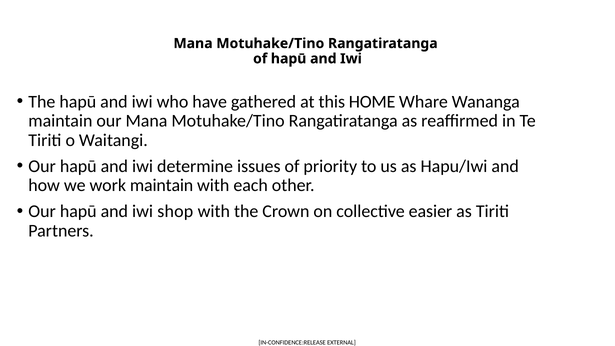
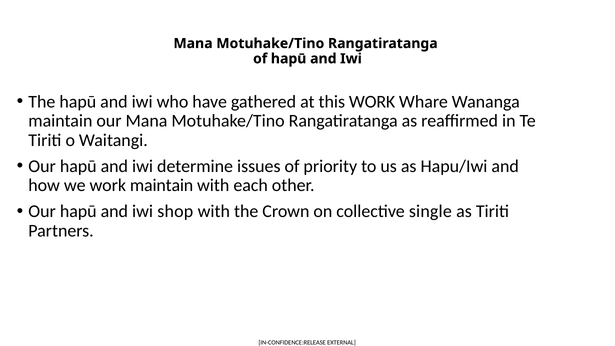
this HOME: HOME -> WORK (372, 102)
easier: easier -> single (430, 211)
